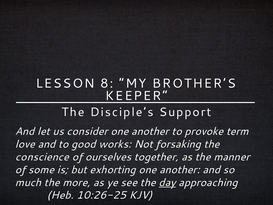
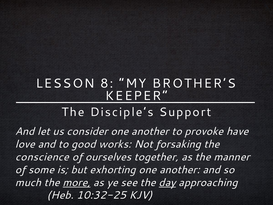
term: term -> have (237, 131)
more underline: none -> present (77, 182)
10:26-25: 10:26-25 -> 10:32-25 (101, 195)
